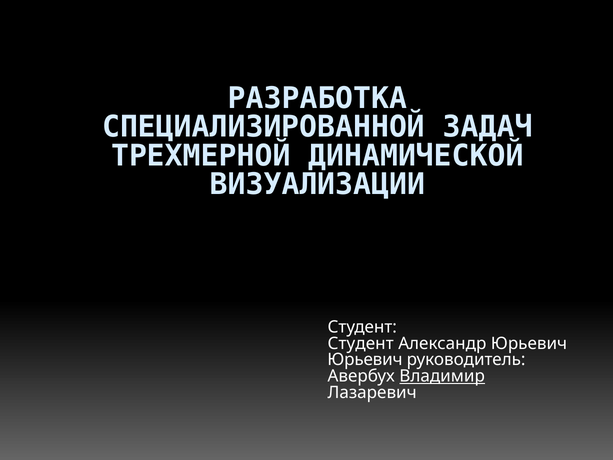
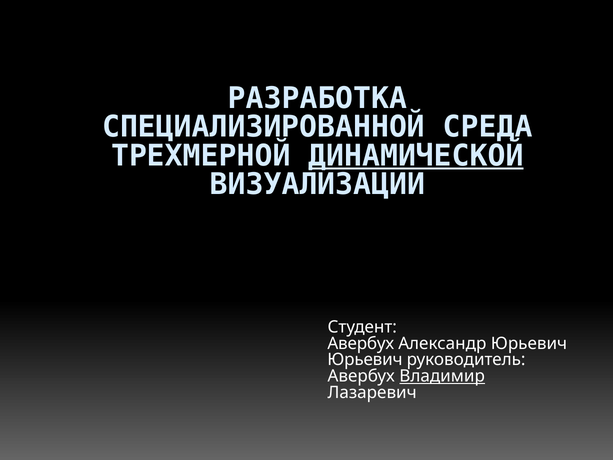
ЗАДАЧ: ЗАДАЧ -> СРЕДА (488, 127)
ДИНАМИЧЕСКОЙ underline: none -> present (416, 156)
Студент: Студент -> Авербух (361, 343)
